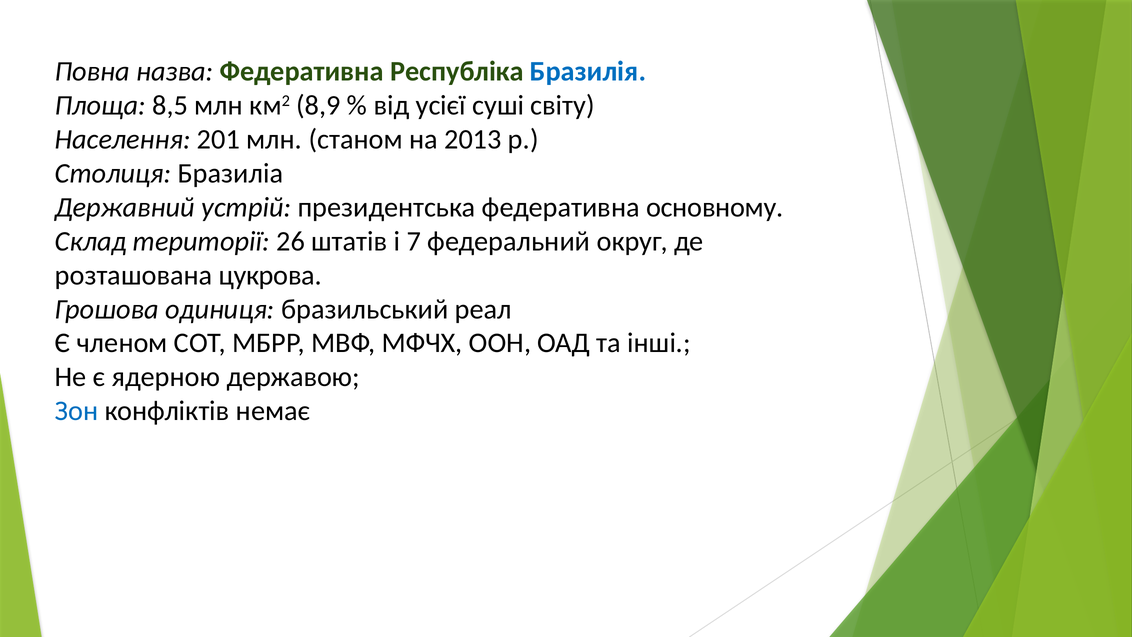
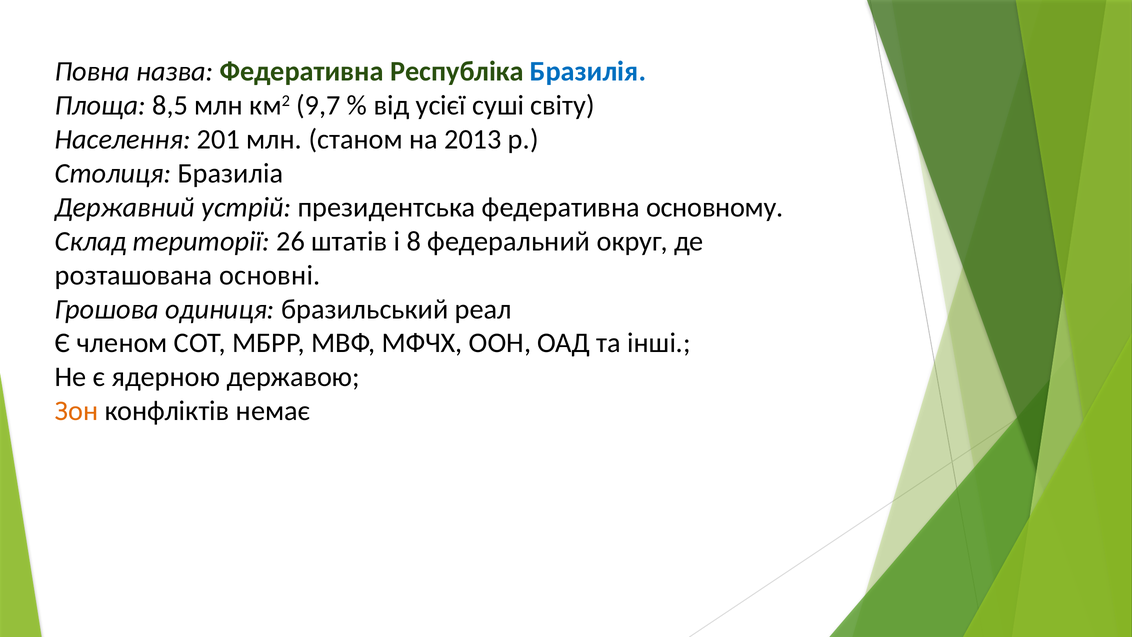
8,9: 8,9 -> 9,7 (318, 105)
7: 7 -> 8 (414, 241)
цукрова: цукрова -> основні (270, 275)
Зон colour: blue -> orange (77, 411)
